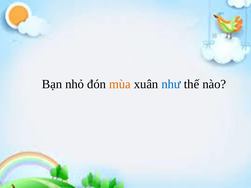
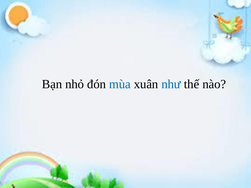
mùa colour: orange -> blue (120, 84)
